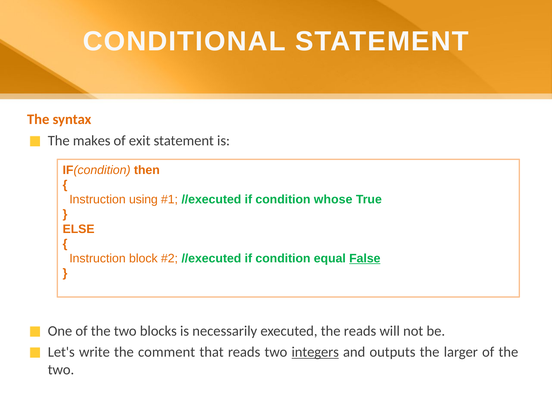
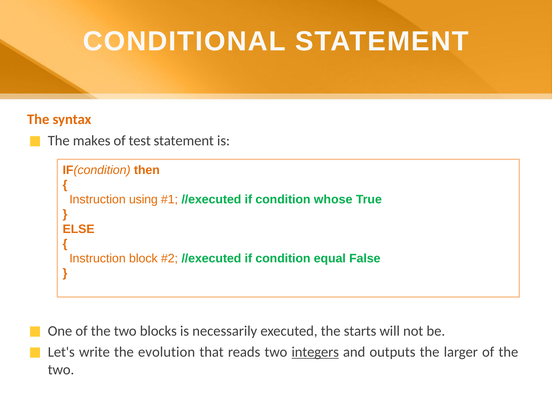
exit: exit -> test (140, 141)
False underline: present -> none (365, 258)
the reads: reads -> starts (360, 331)
comment: comment -> evolution (167, 352)
